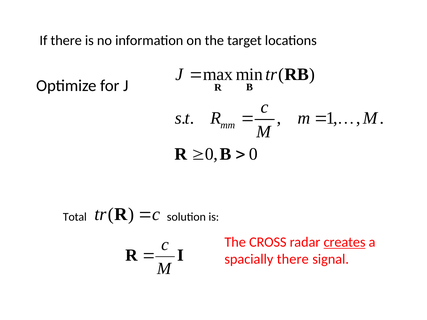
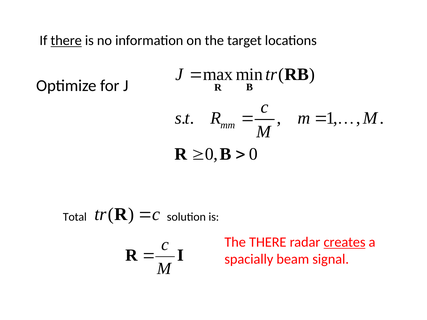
there underline: none -> present (66, 41)
The CROSS: CROSS -> THERE (268, 242)
spacially there: there -> beam (293, 259)
